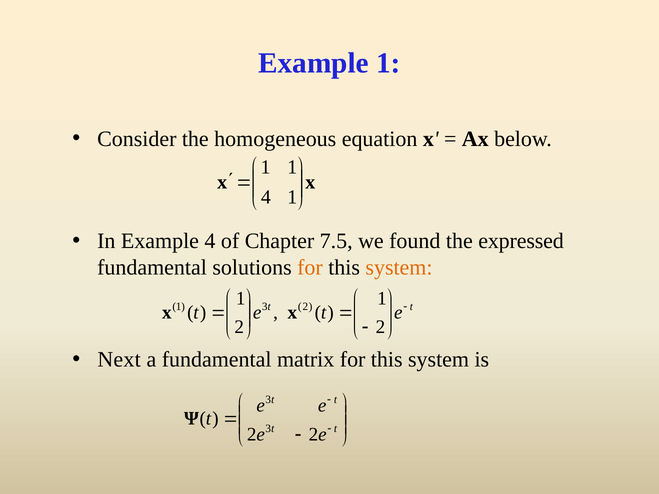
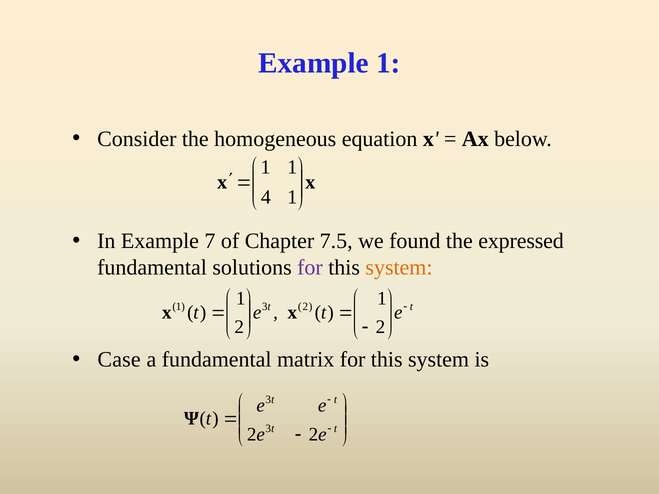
Example 4: 4 -> 7 (210, 241)
for colour: orange -> purple (310, 268)
Next: Next -> Case (119, 360)
